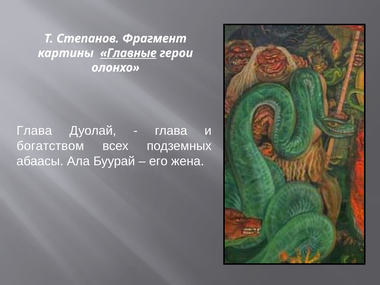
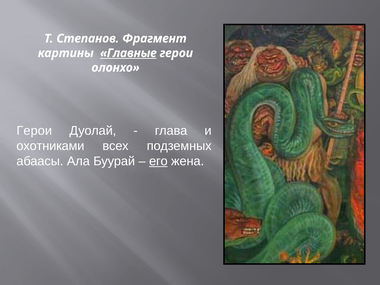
Глава: Глава -> Герои (34, 131)
богатством: богатством -> охотниками (50, 146)
его underline: none -> present (158, 161)
